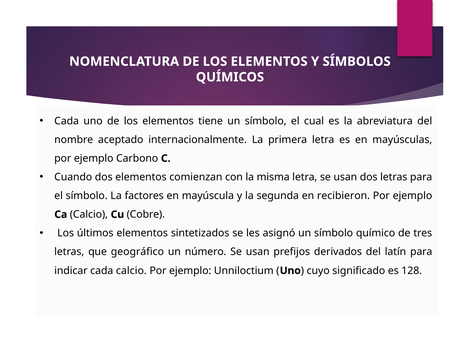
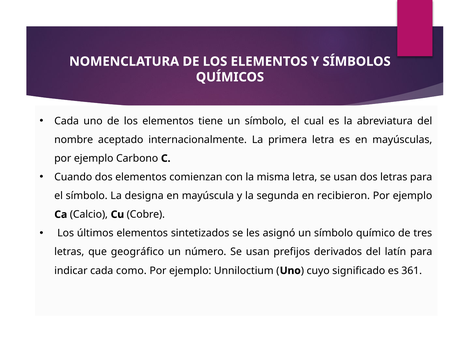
factores: factores -> designa (144, 196)
cada calcio: calcio -> como (131, 271)
128: 128 -> 361 (412, 271)
